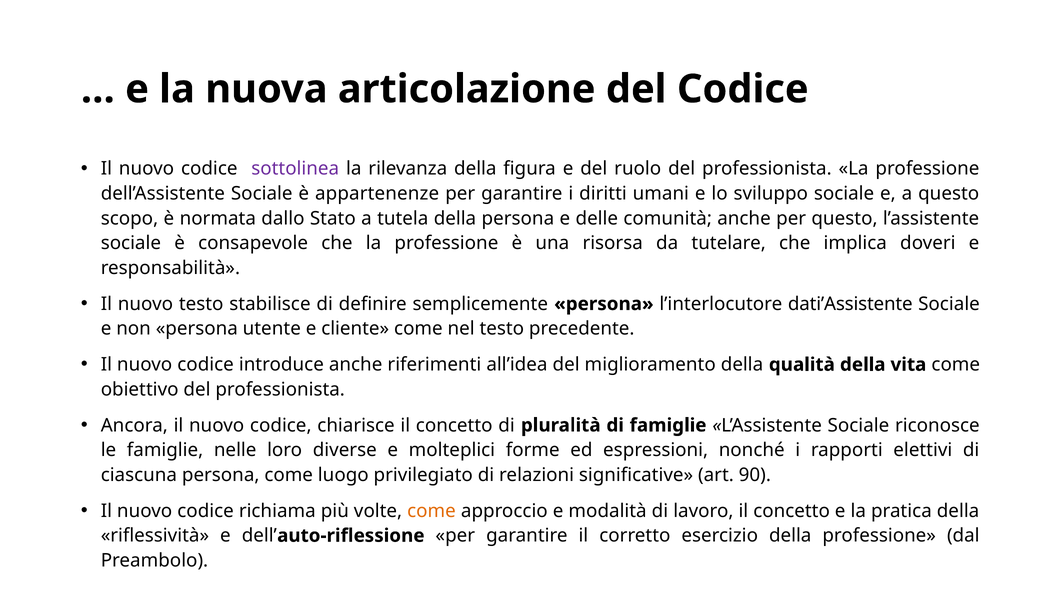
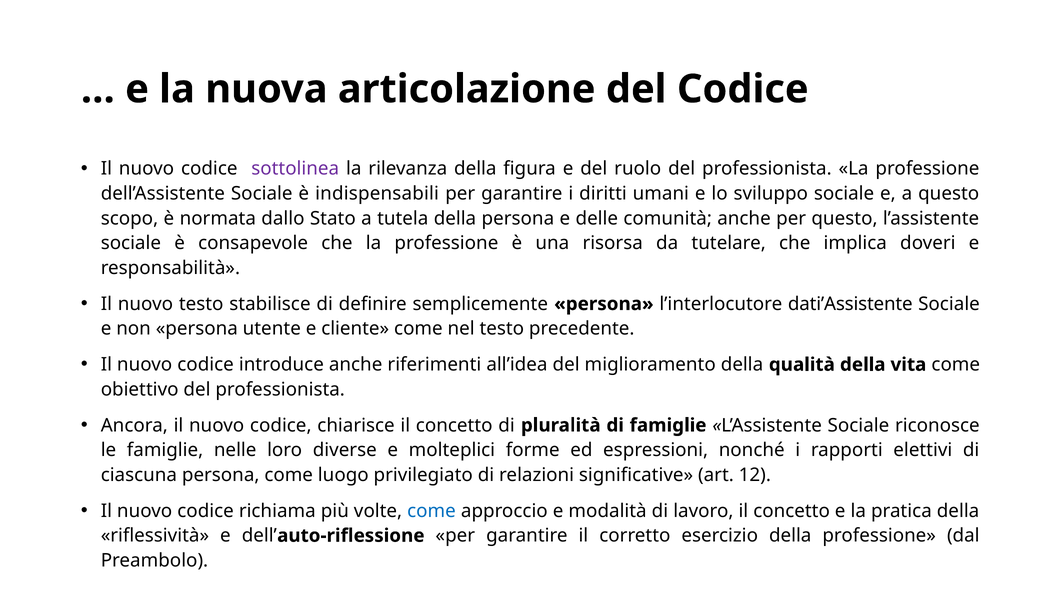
appartenenze: appartenenze -> indispensabili (377, 193)
90: 90 -> 12 (755, 475)
come colour: orange -> blue (431, 511)
